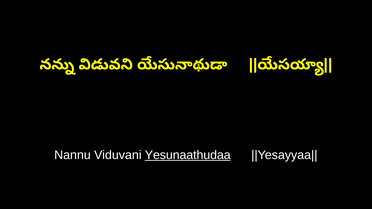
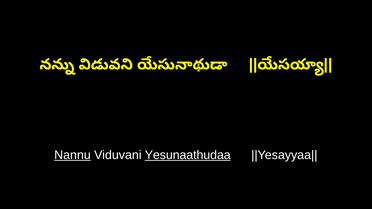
Nannu underline: none -> present (72, 155)
